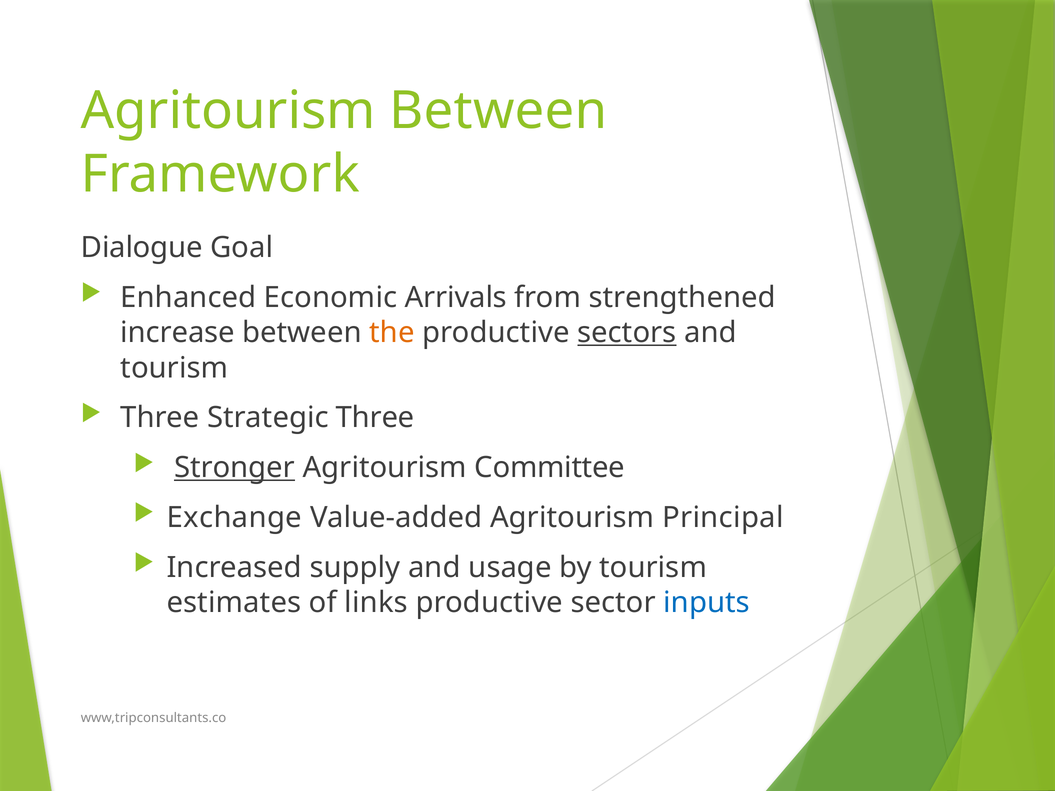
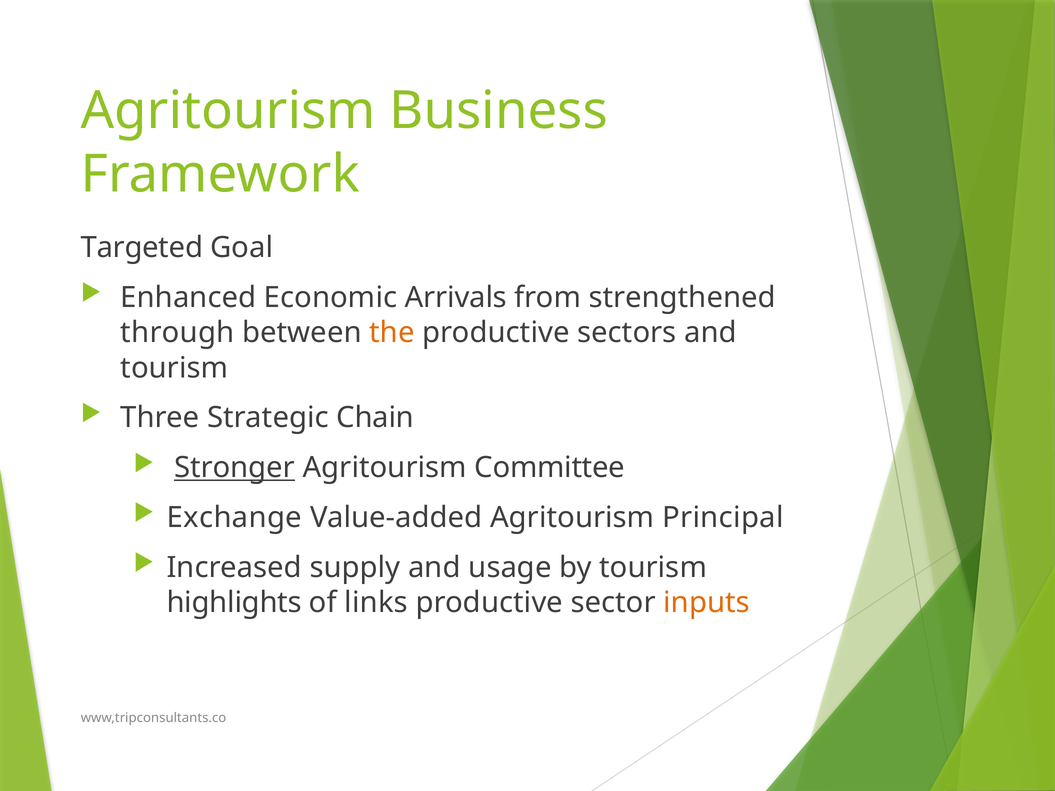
Agritourism Between: Between -> Business (499, 111)
Dialogue: Dialogue -> Targeted (142, 248)
increase: increase -> through (177, 333)
sectors underline: present -> none (627, 333)
Strategic Three: Three -> Chain (375, 418)
estimates: estimates -> highlights (234, 603)
inputs colour: blue -> orange (707, 603)
